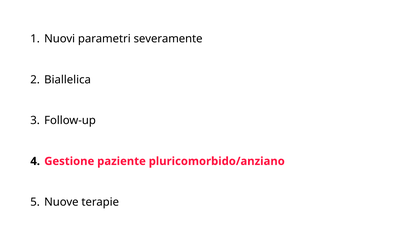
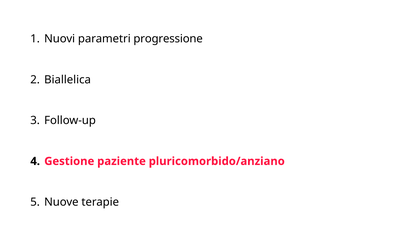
severamente: severamente -> progressione (168, 39)
